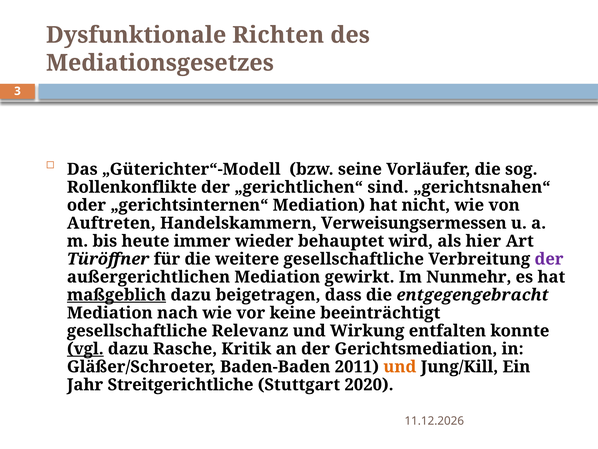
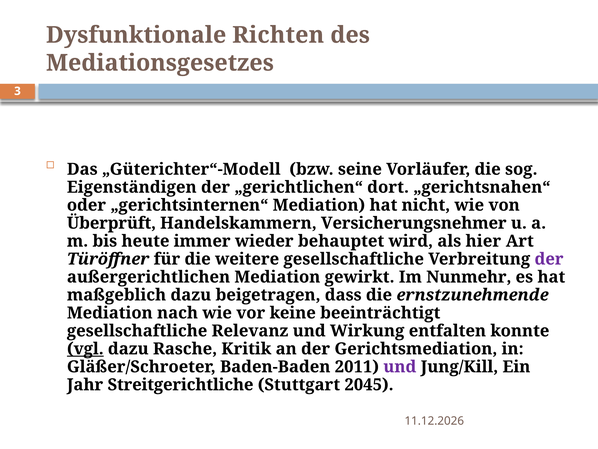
Rollenkonflikte: Rollenkonflikte -> Eigenständigen (132, 187)
sind: sind -> dort (388, 187)
Auftreten: Auftreten -> Überprüft (111, 223)
Verweisungsermessen: Verweisungsermessen -> Versicherungsnehmer (414, 223)
maßgeblich underline: present -> none (117, 295)
entgegengebracht: entgegengebracht -> ernstzunehmende (473, 295)
und colour: orange -> purple (400, 366)
2020: 2020 -> 2045 (369, 384)
